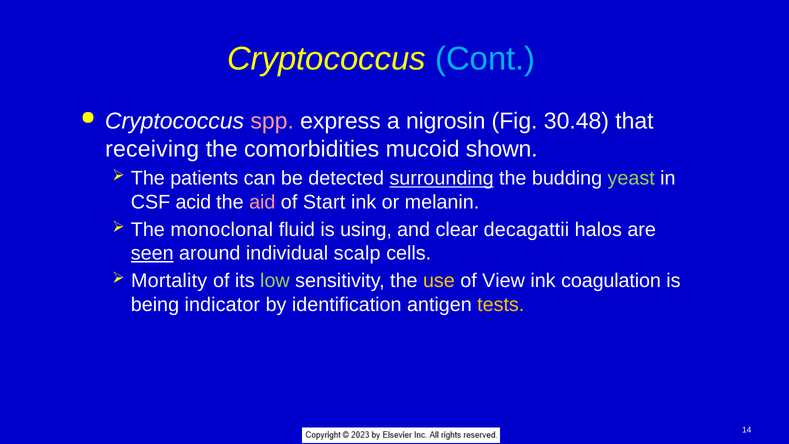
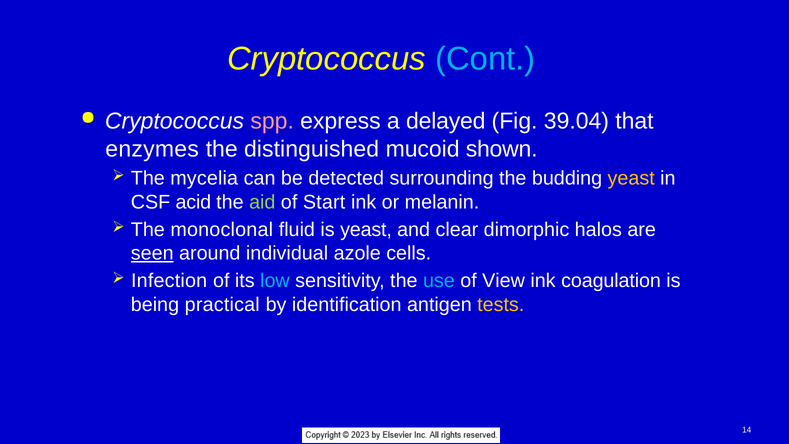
nigrosin: nigrosin -> delayed (446, 121)
30.48: 30.48 -> 39.04 (576, 121)
receiving: receiving -> enzymes (152, 149)
comorbidities: comorbidities -> distinguished (312, 149)
patients: patients -> mycelia (204, 178)
surrounding underline: present -> none (442, 178)
yeast colour: light green -> yellow (631, 178)
aid colour: pink -> light green (262, 202)
is using: using -> yeast (366, 230)
decagattii: decagattii -> dimorphic (526, 230)
scalp: scalp -> azole (357, 253)
Mortality: Mortality -> Infection (169, 281)
low colour: light green -> light blue (275, 281)
use colour: yellow -> light blue (439, 281)
indicator: indicator -> practical (222, 305)
